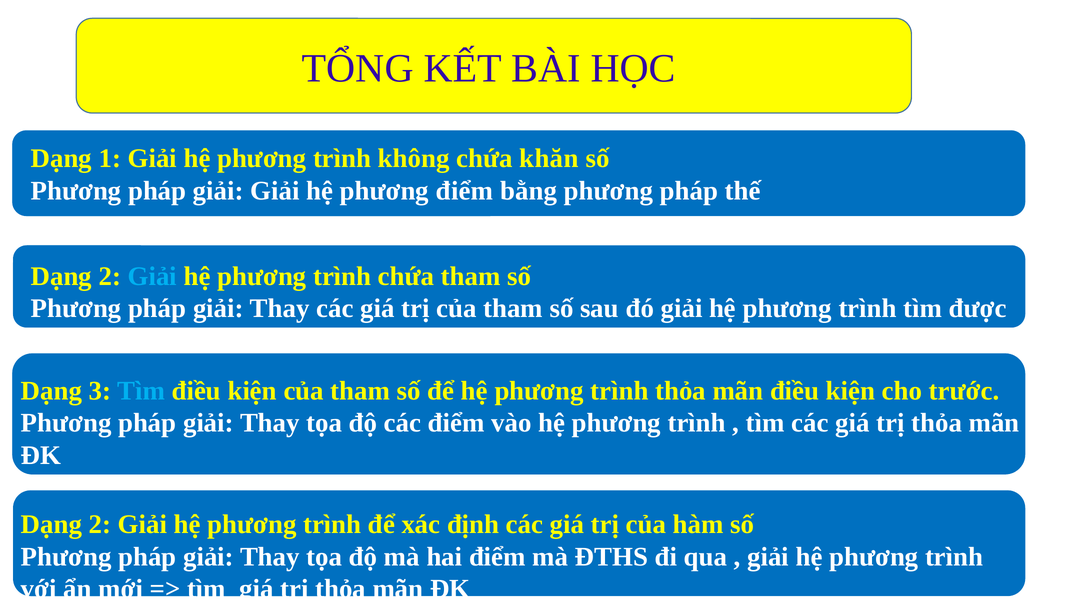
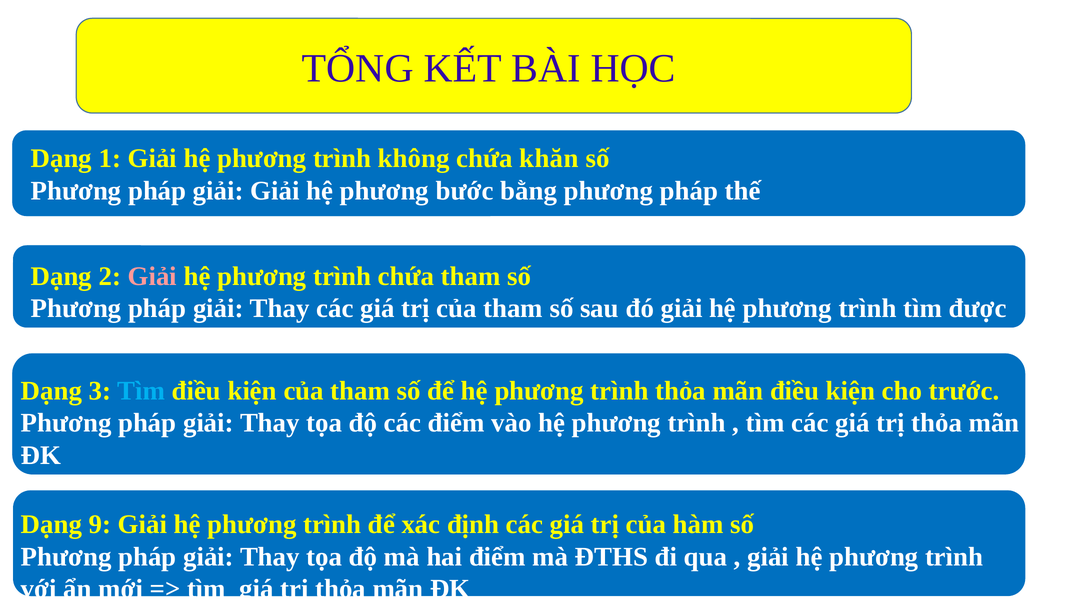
phương điểm: điểm -> bước (465, 191)
Giải colour: light blue -> pink (152, 276)
2: 2 -> 9 (100, 525)
